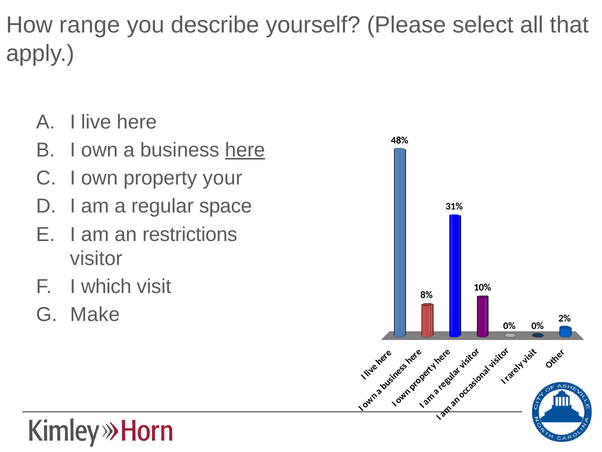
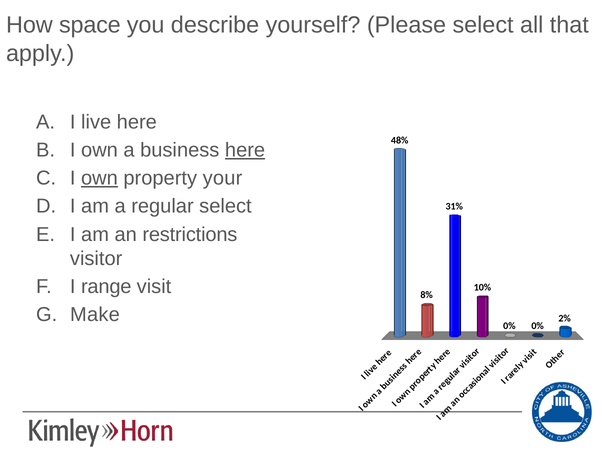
range: range -> space (90, 25)
own underline: none -> present (99, 178)
regular space: space -> select (225, 206)
which: which -> range (106, 286)
